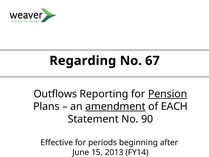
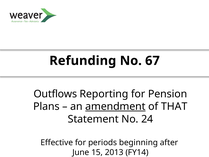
Regarding: Regarding -> Refunding (83, 61)
Pension underline: present -> none (168, 94)
EACH: EACH -> THAT (174, 106)
90: 90 -> 24 (147, 119)
